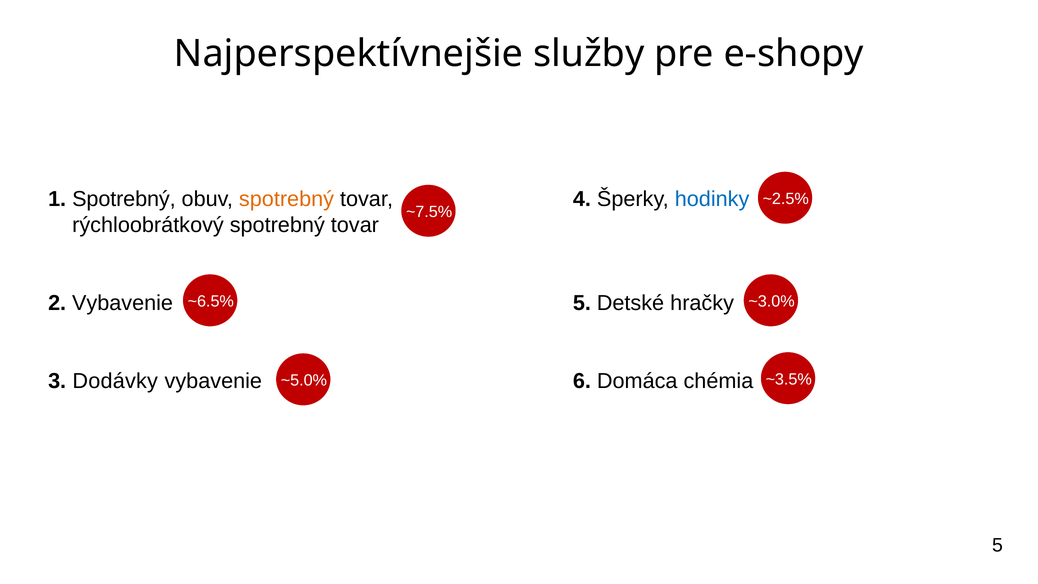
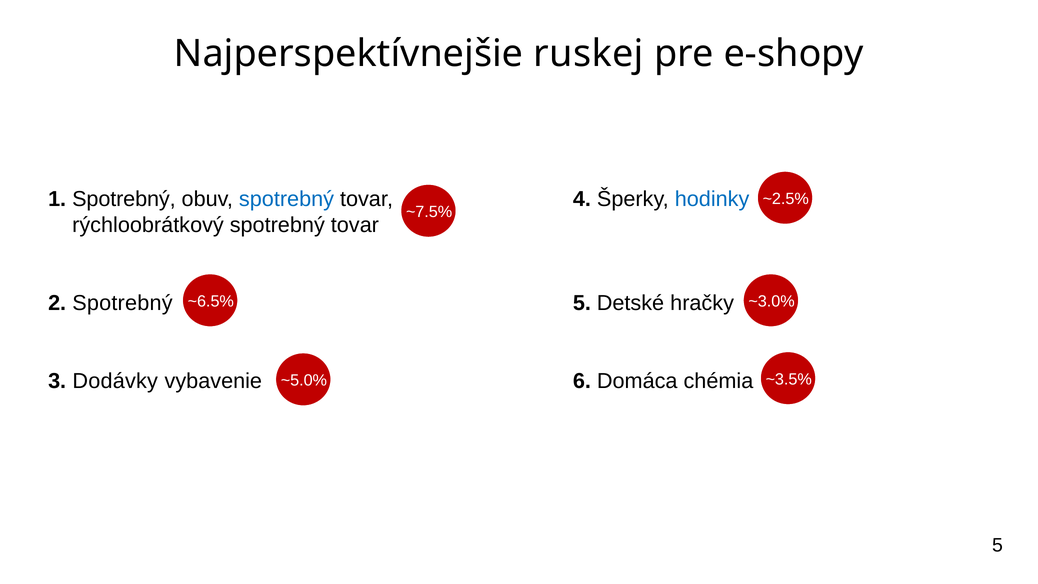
služby: služby -> ruskej (589, 54)
spotrebný colour: orange -> blue (287, 199)
2 Vybavenie: Vybavenie -> Spotrebný (122, 303)
